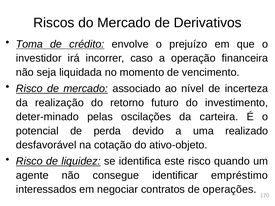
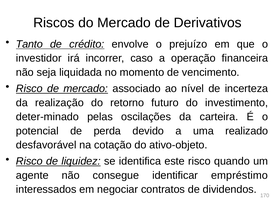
Toma: Toma -> Tanto (29, 44)
operações: operações -> dividendos (230, 190)
